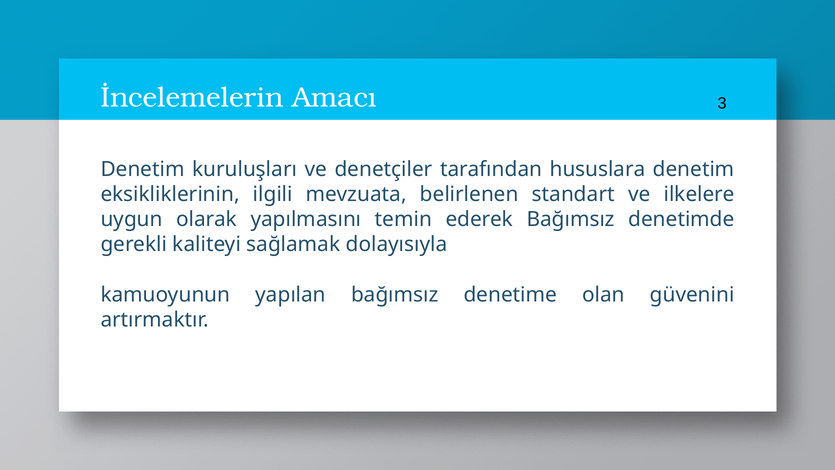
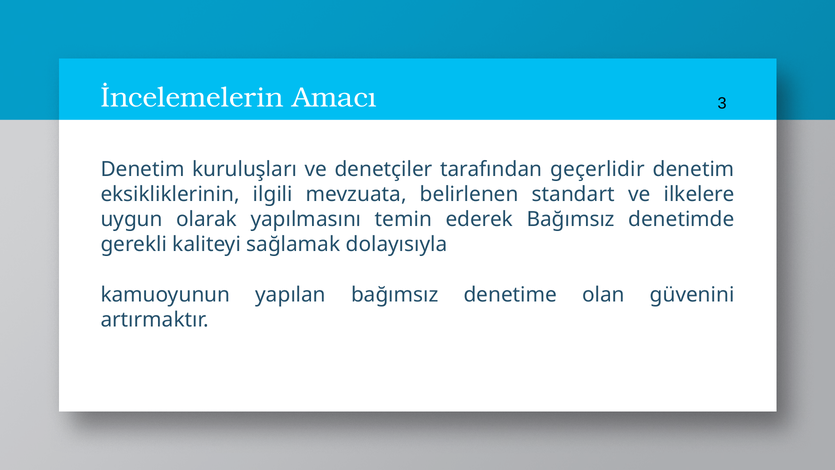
hususlara: hususlara -> geçerlidir (597, 169)
